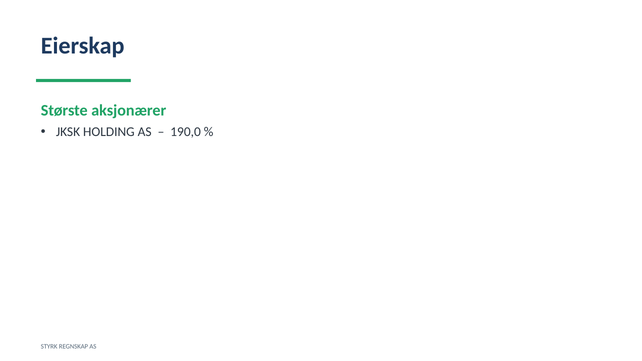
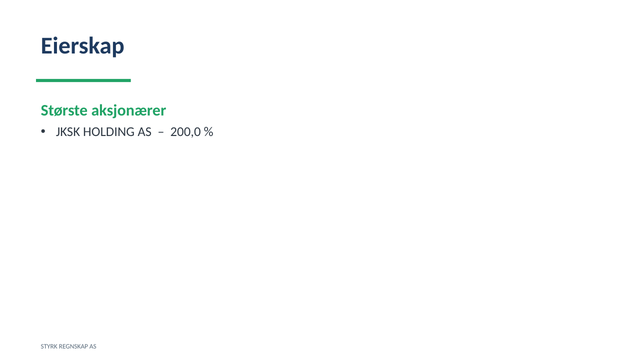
190,0: 190,0 -> 200,0 (186, 132)
